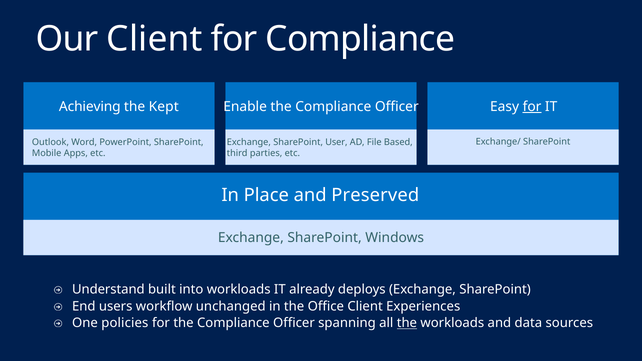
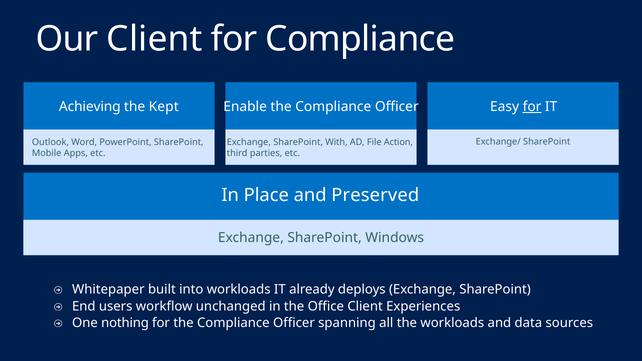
User: User -> With (336, 142)
Based: Based -> Action (398, 142)
Understand: Understand -> Whitepaper (108, 290)
policies: policies -> nothing (125, 323)
the underline: present -> none (407, 323)
